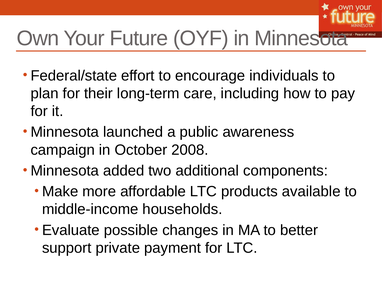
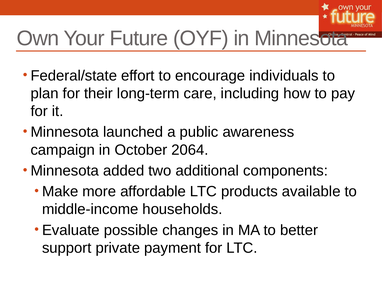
2008: 2008 -> 2064 (190, 150)
